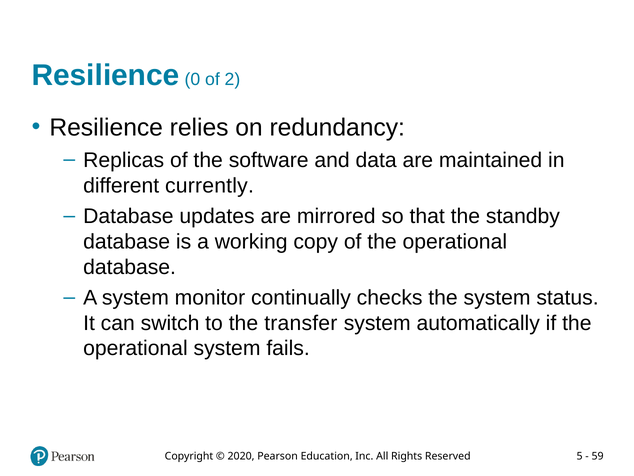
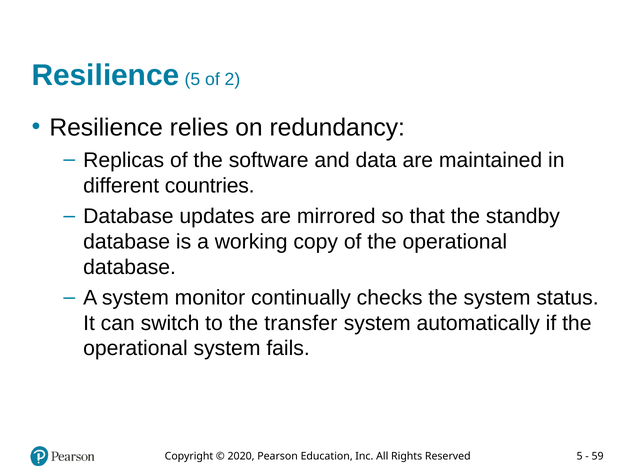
Resilience 0: 0 -> 5 (192, 79)
currently: currently -> countries (210, 185)
